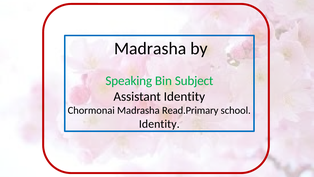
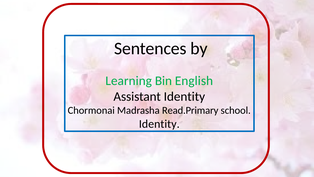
Madrasha: Madrasha -> Sentences (150, 48)
Speaking: Speaking -> Learning (129, 81)
Subject: Subject -> English (194, 81)
